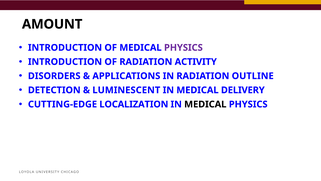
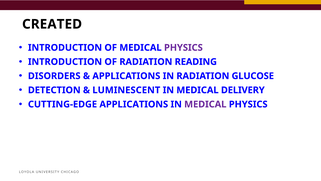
AMOUNT: AMOUNT -> CREATED (52, 24)
ACTIVITY: ACTIVITY -> READING (196, 62)
OUTLINE: OUTLINE -> GLUCOSE (253, 76)
CUTTING-EDGE LOCALIZATION: LOCALIZATION -> APPLICATIONS (134, 104)
MEDICAL colour: black -> purple (205, 104)
